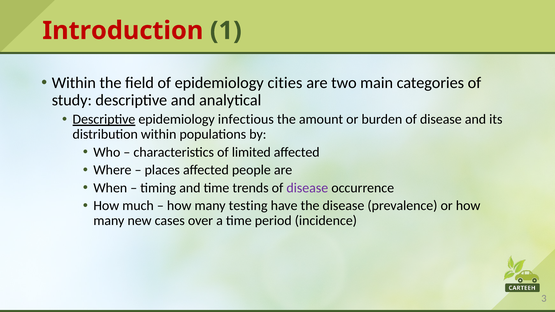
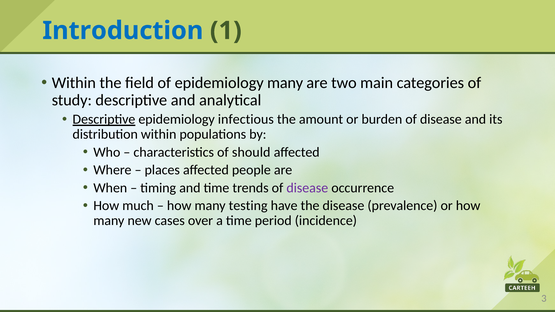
Introduction colour: red -> blue (123, 31)
epidemiology cities: cities -> many (285, 83)
limited: limited -> should (251, 152)
